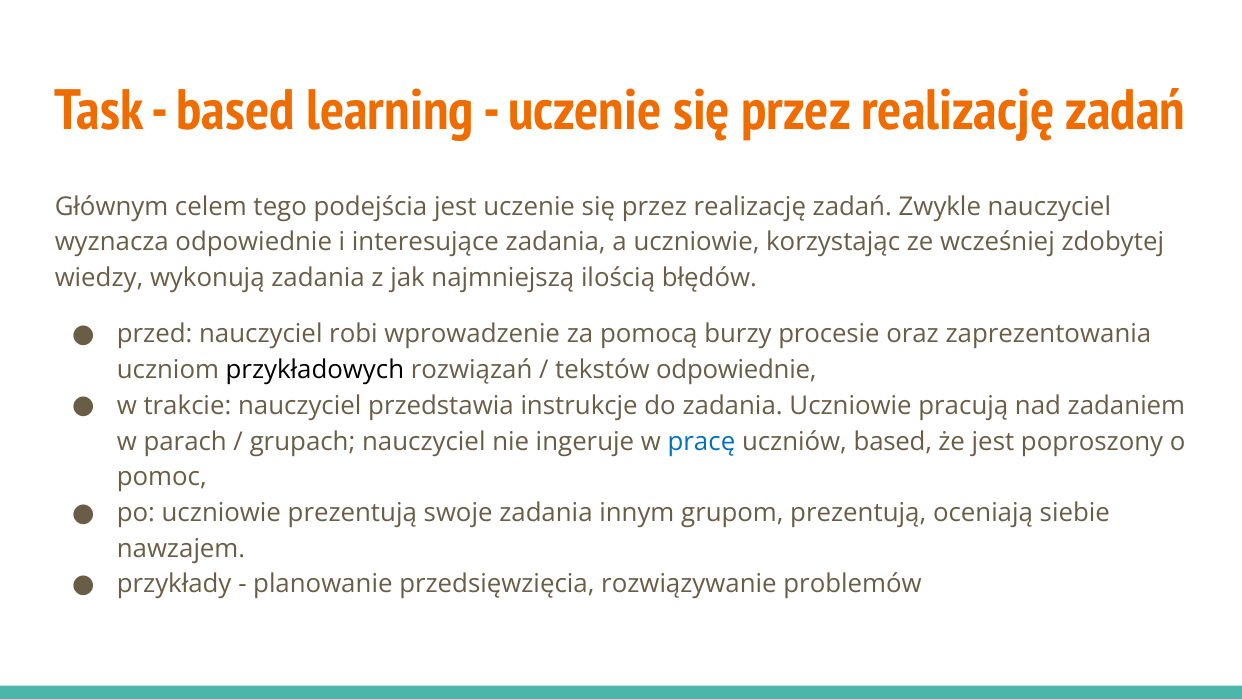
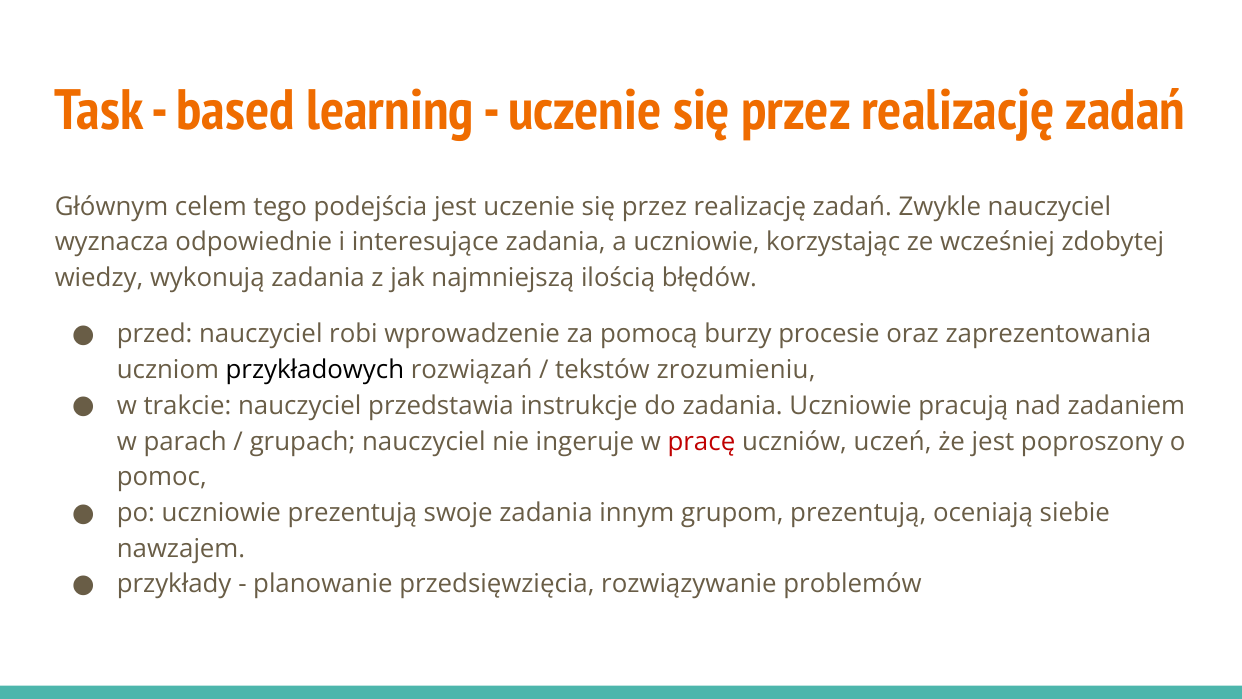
tekstów odpowiednie: odpowiednie -> zrozumieniu (736, 370)
pracę colour: blue -> red (701, 441)
uczniów based: based -> uczeń (893, 441)
